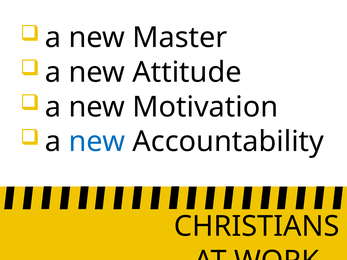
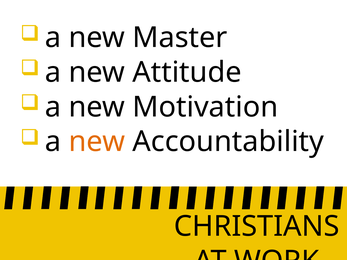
new colour: blue -> orange (97, 142)
